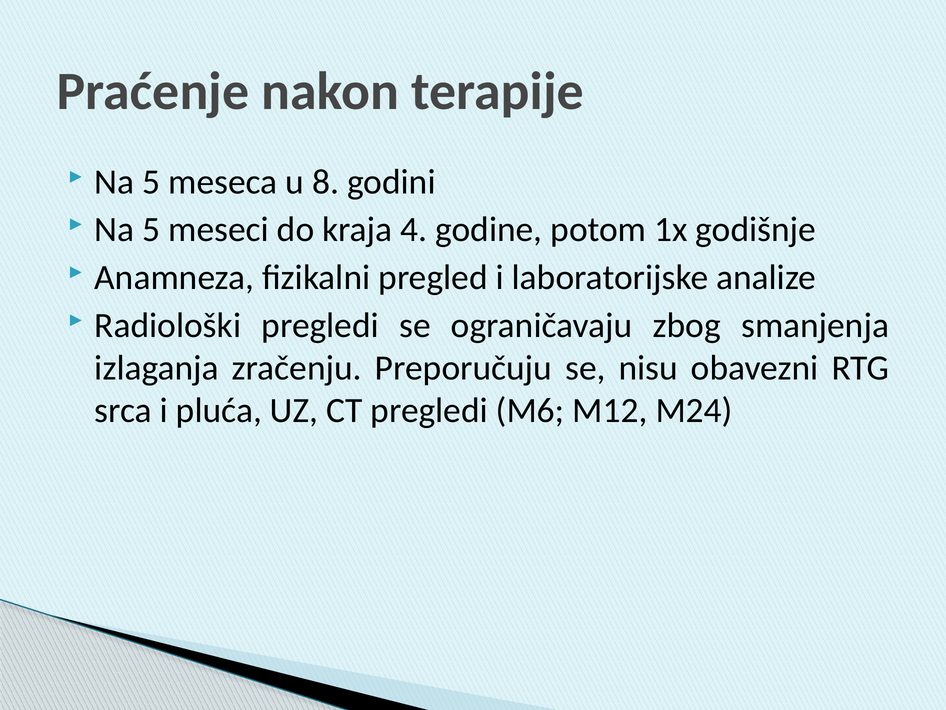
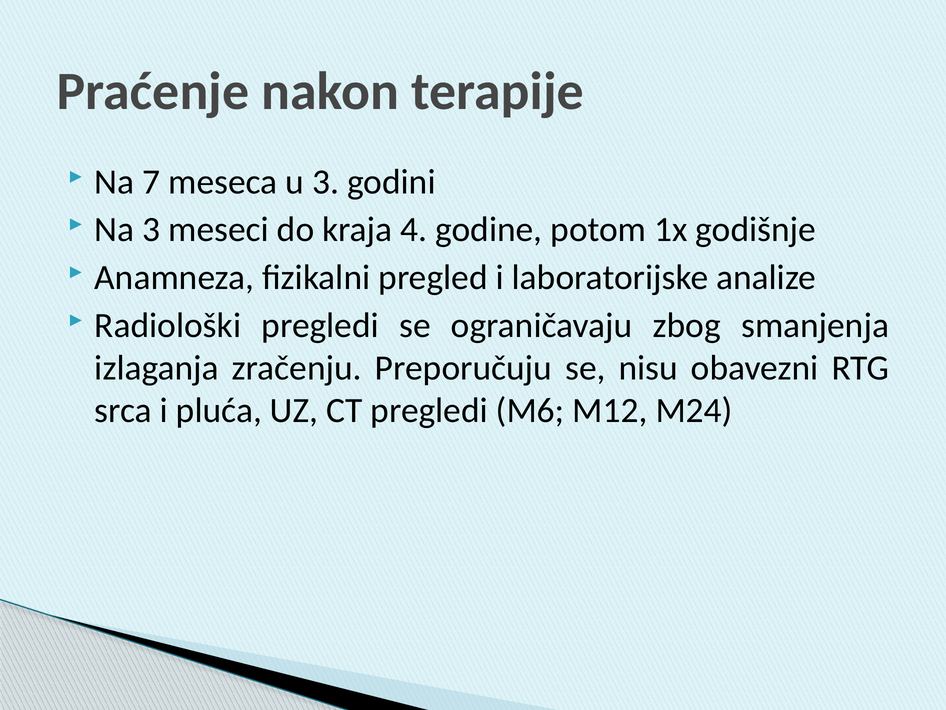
5: 5 -> 7 (151, 182)
u 8: 8 -> 3 (326, 182)
5: 5 -> 3 (151, 230)
